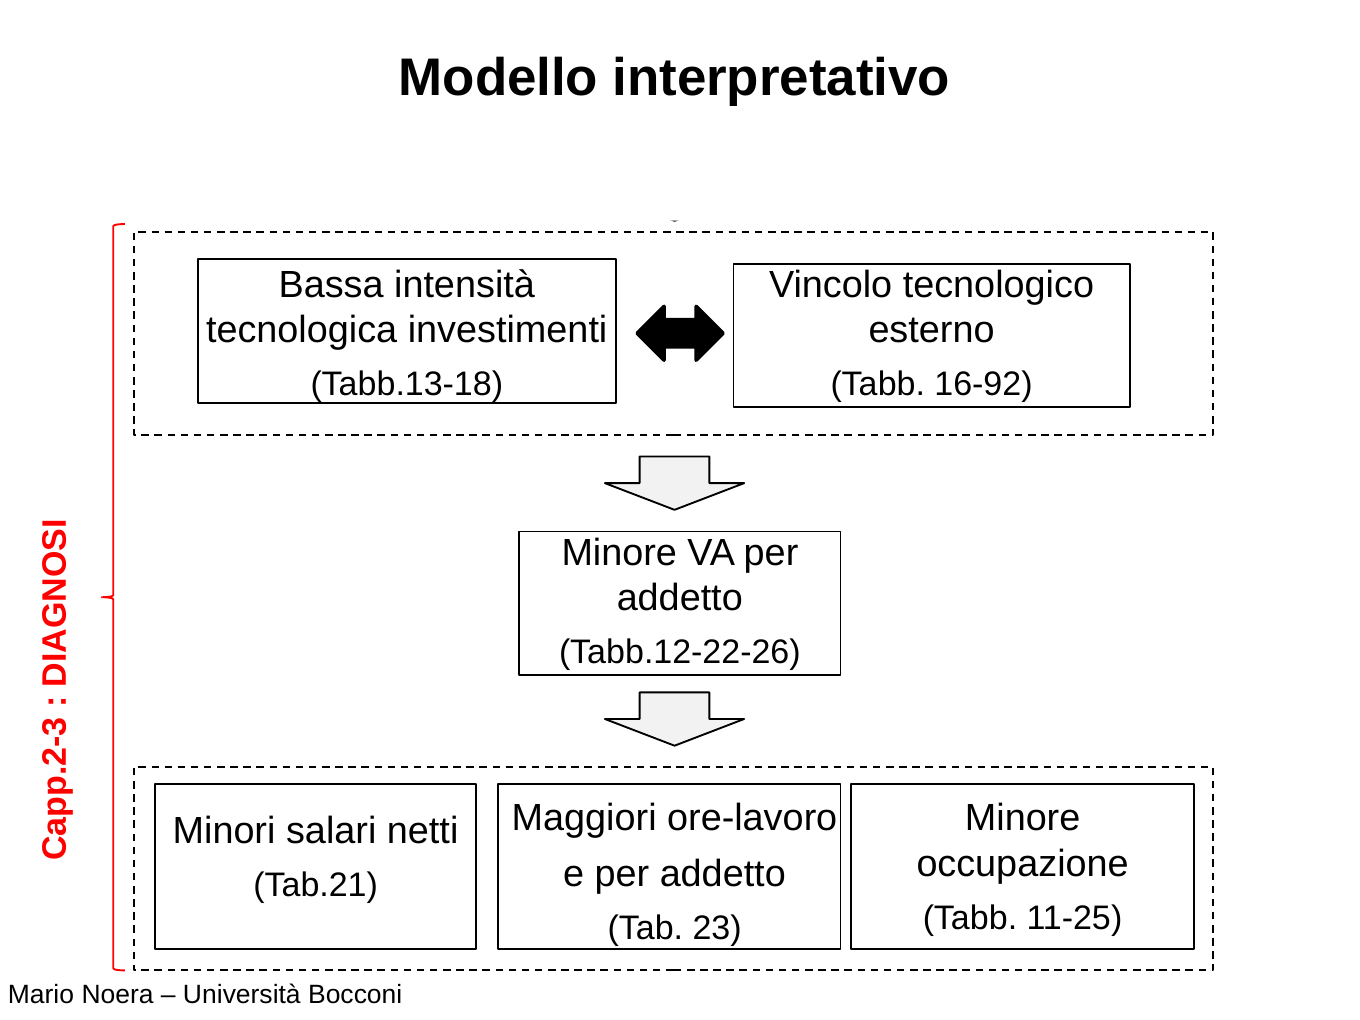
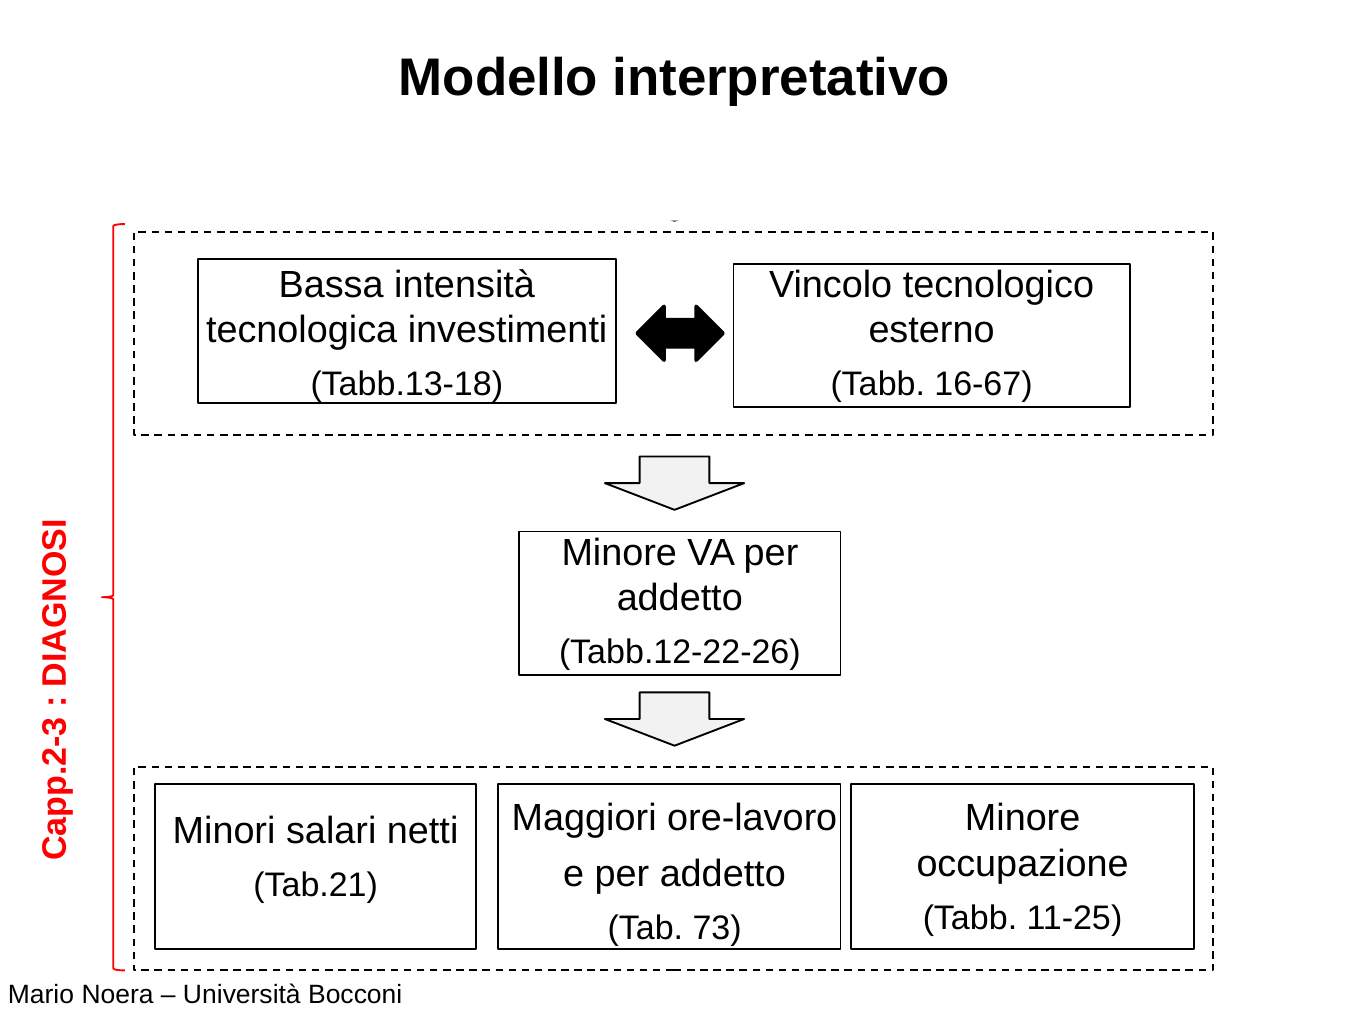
16-92: 16-92 -> 16-67 (983, 384)
23: 23 -> 73 (717, 929)
